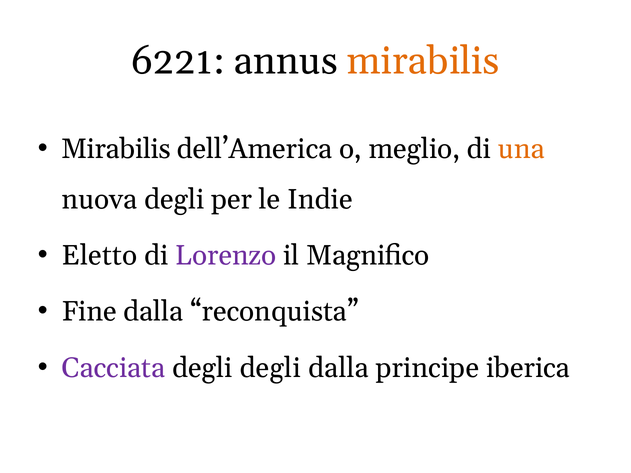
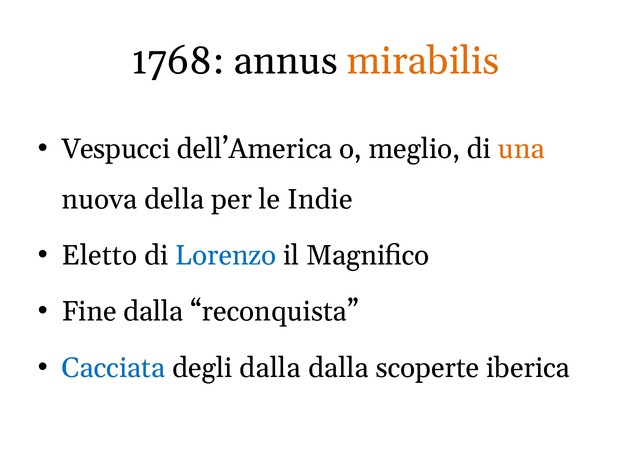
6221: 6221 -> 1768 (178, 61)
Mirabilis: Mirabilis -> Vespucci (116, 149)
nuova degli: degli -> della (174, 200)
Lorenzo colour: purple -> blue (226, 256)
Cacciata colour: purple -> blue (113, 368)
degli degli: degli -> dalla (270, 368)
principe: principe -> scoperte (427, 368)
